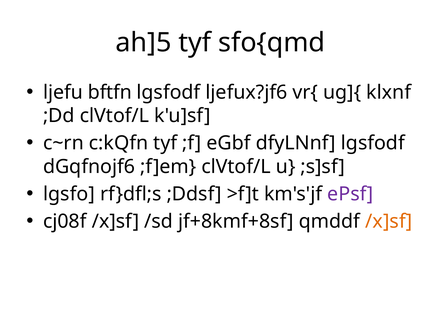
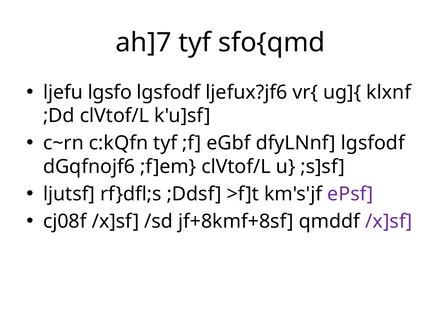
ah]5: ah]5 -> ah]7 (143, 43)
bftfn: bftfn -> lgsfo (110, 93)
lgsfo: lgsfo -> ljutsf (69, 194)
/x]sf colour: orange -> purple (389, 222)
